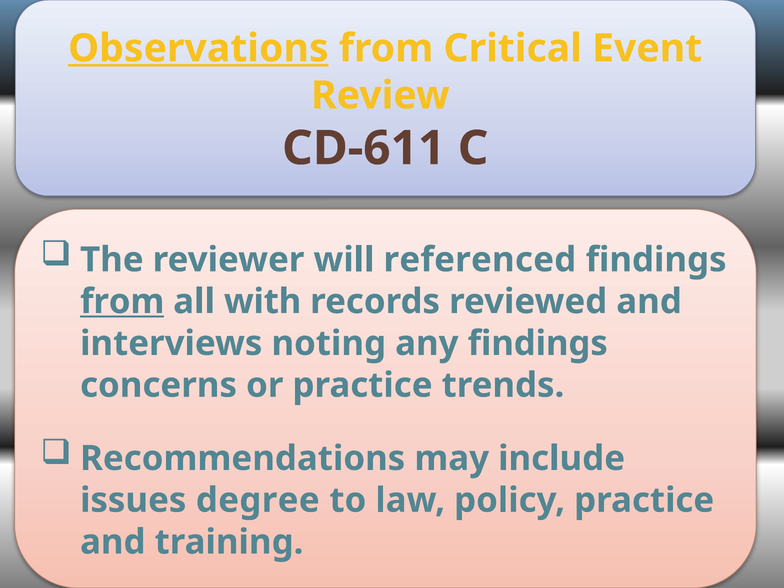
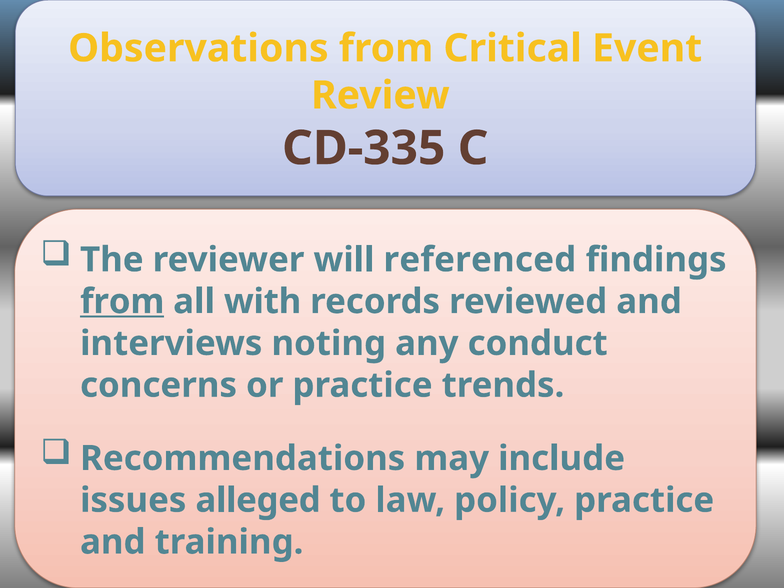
Observations underline: present -> none (198, 48)
CD-611: CD-611 -> CD-335 (364, 148)
any findings: findings -> conduct (538, 343)
degree: degree -> alleged (258, 500)
